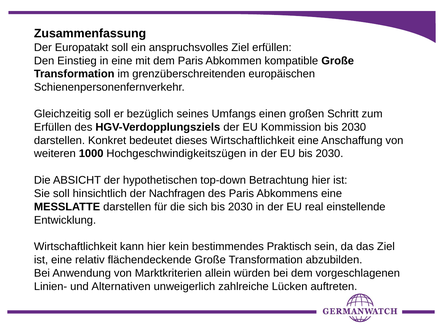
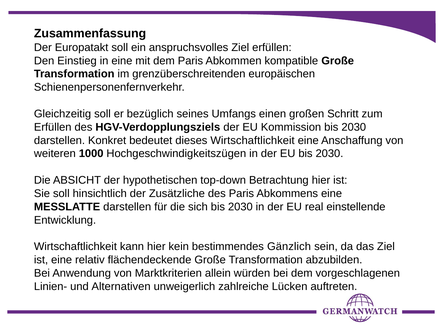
Nachfragen: Nachfragen -> Zusätzliche (177, 194)
Praktisch: Praktisch -> Gänzlich (289, 247)
